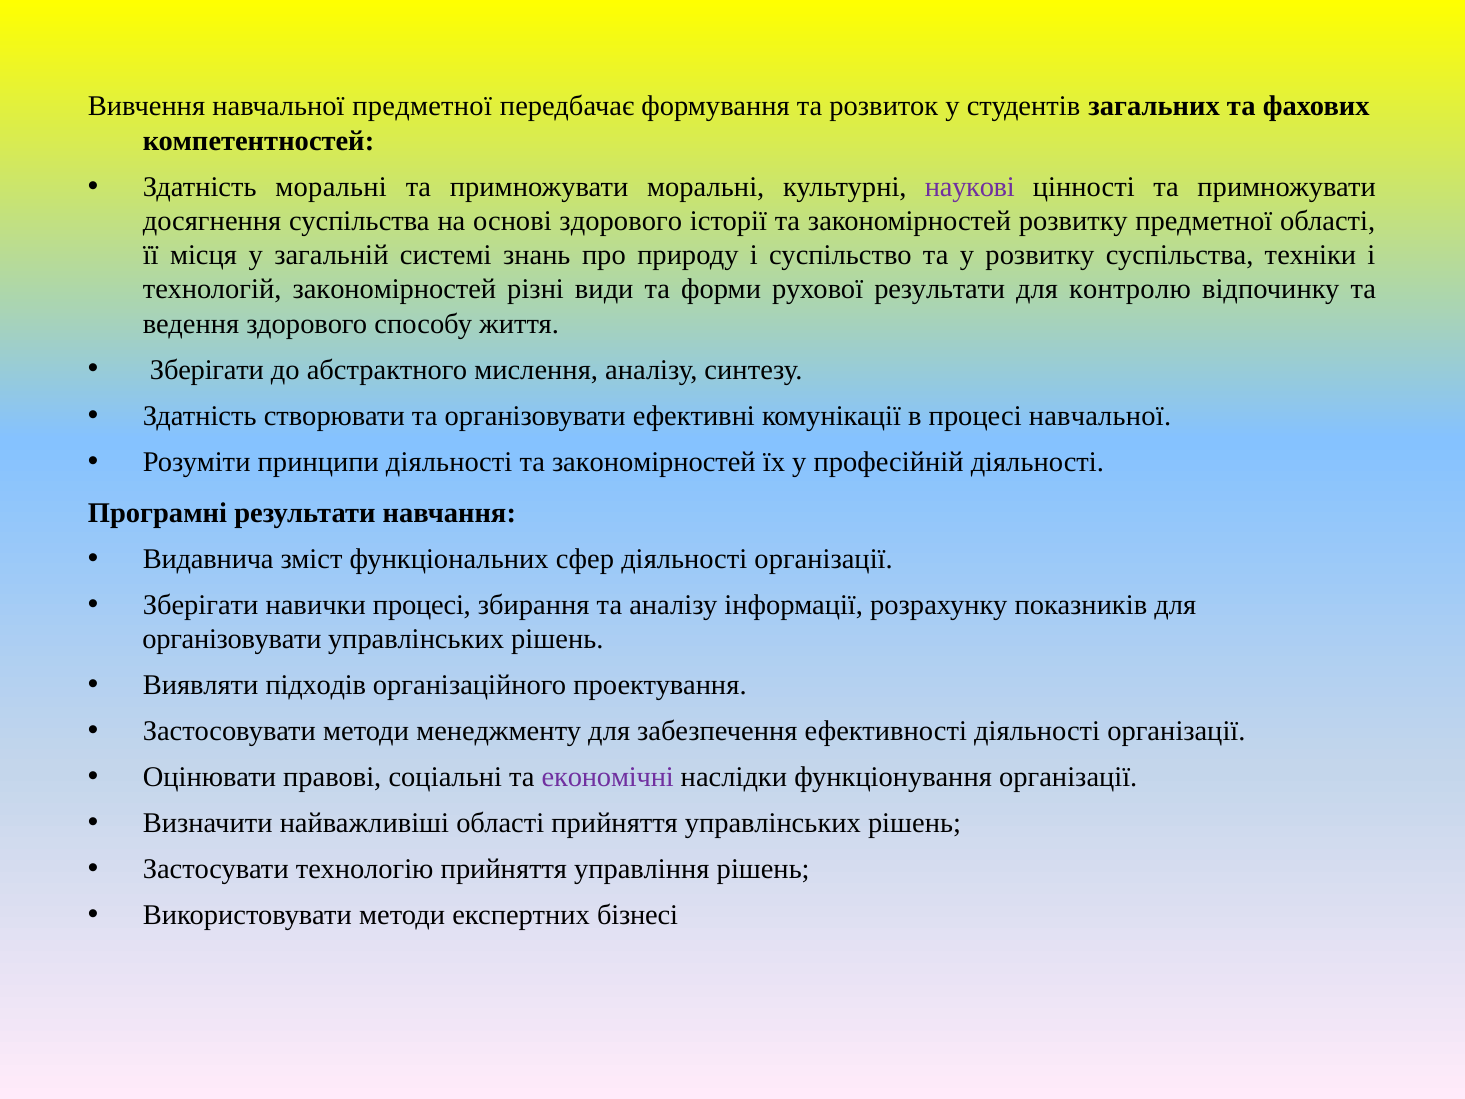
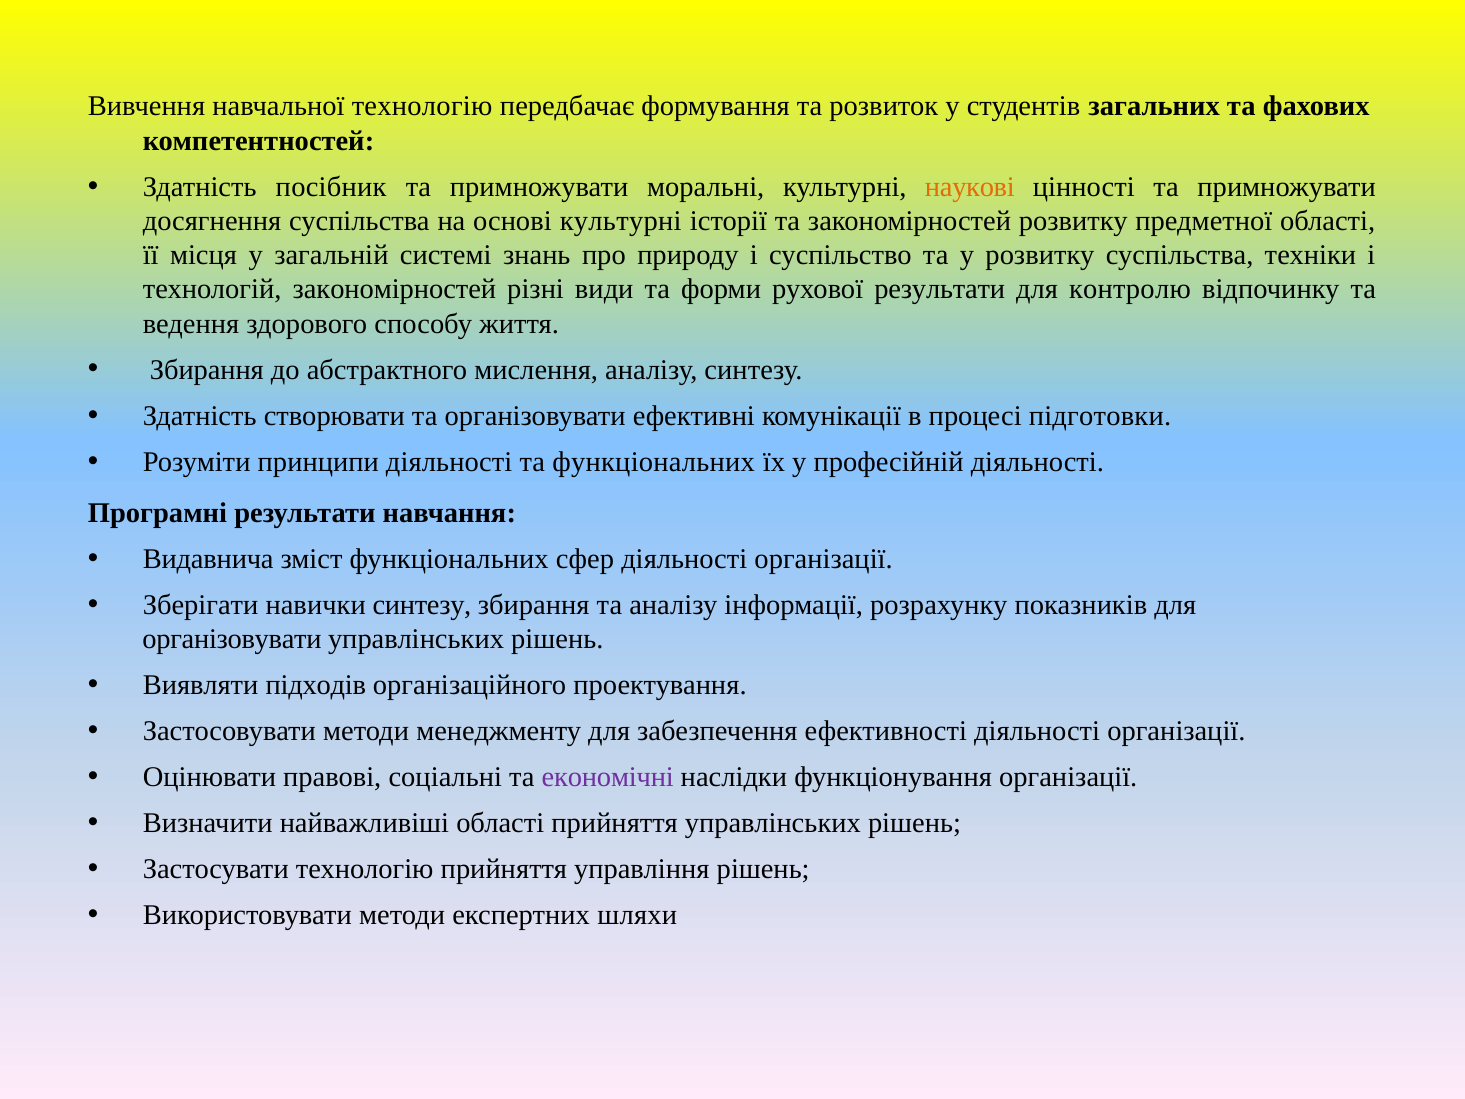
навчальної предметної: предметної -> технологію (422, 107)
Здатність моральні: моральні -> посібник (331, 187)
наукові colour: purple -> orange (970, 187)
основі здорового: здорового -> культурні (621, 221)
Зберігати: Зберігати -> Збирання (207, 370)
процесі навчальної: навчальної -> підготовки (1100, 416)
закономірностей: закономірностей -> функціональних (654, 462)
навички процесі: процесі -> синтезу (422, 605)
бізнесі: бізнесі -> шляхи (637, 915)
